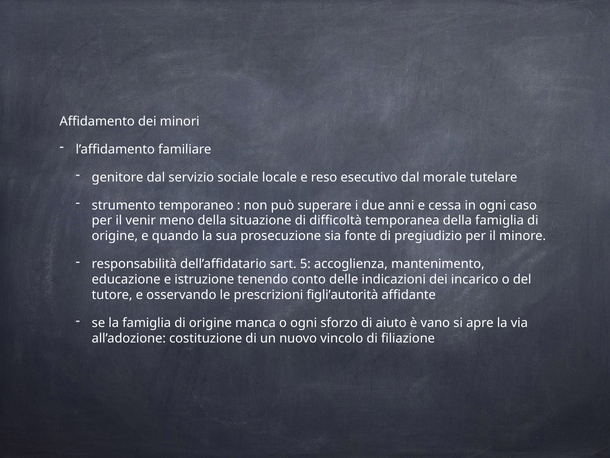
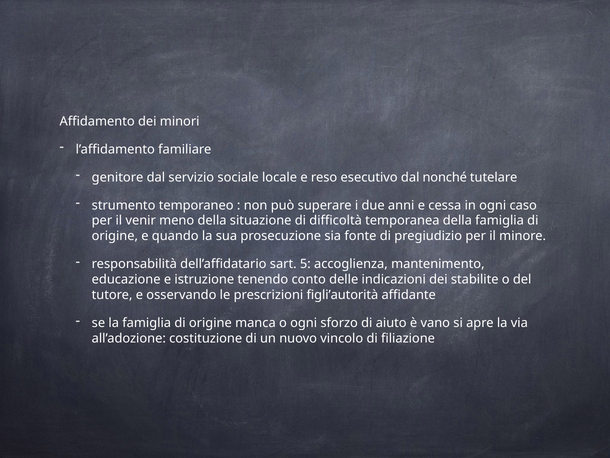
morale: morale -> nonché (445, 177)
incarico: incarico -> stabilite (475, 279)
